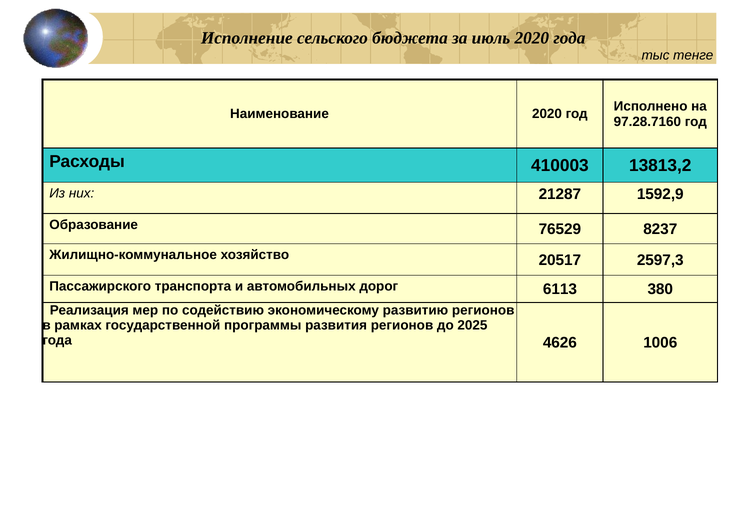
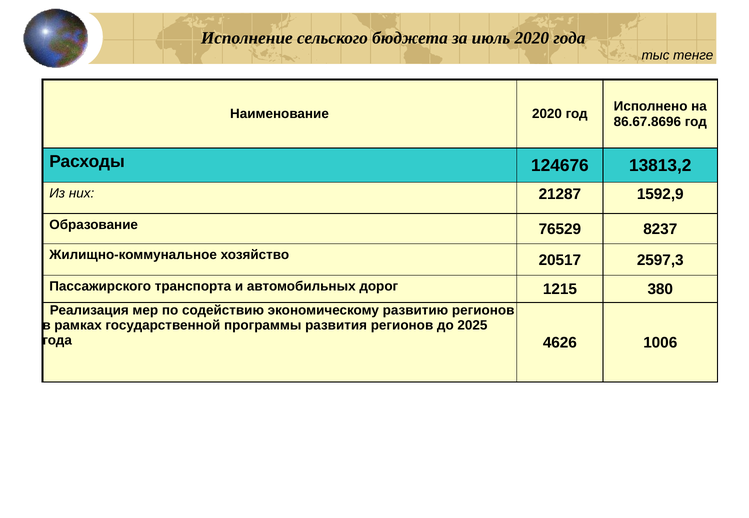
97.28.7160: 97.28.7160 -> 86.67.8696 (647, 122)
410003: 410003 -> 124676 (560, 166)
6113: 6113 -> 1215 (560, 290)
